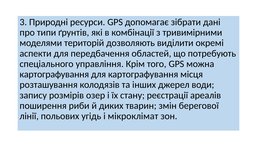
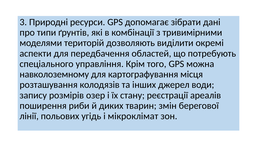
картографування: картографування -> навколоземному (54, 74)
